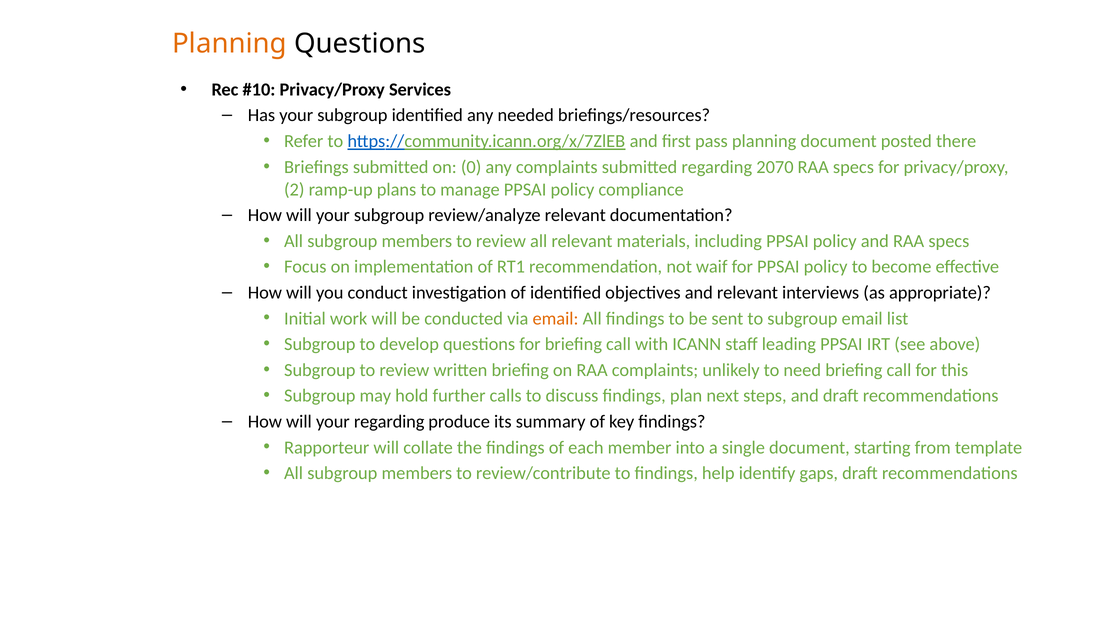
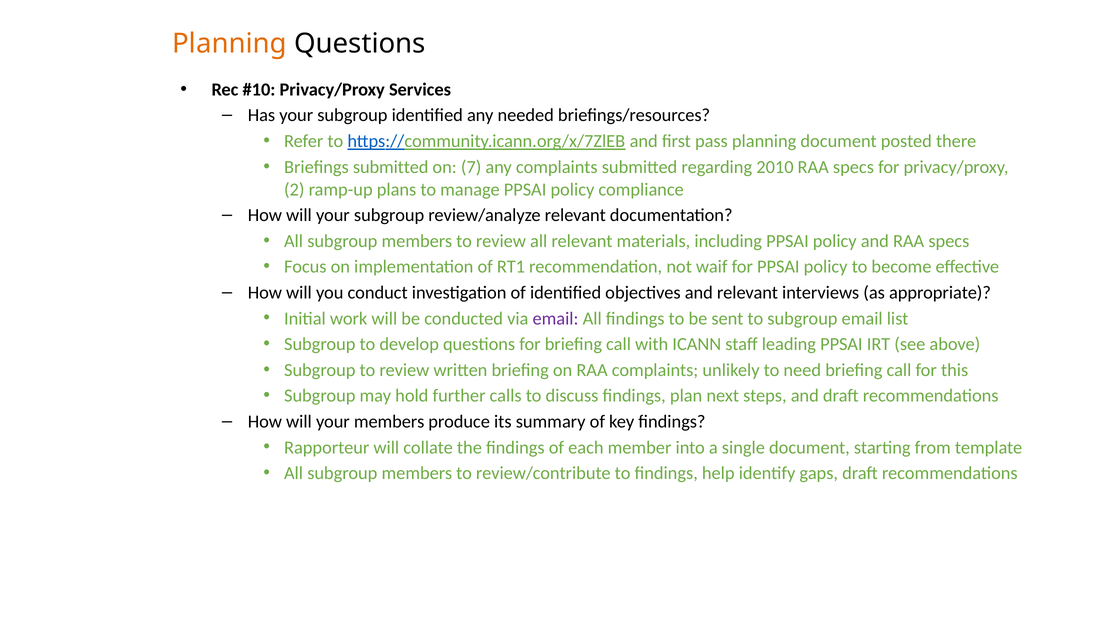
0: 0 -> 7 (471, 167)
2070: 2070 -> 2010 (775, 167)
email colour: orange -> purple (556, 319)
your regarding: regarding -> members (389, 422)
